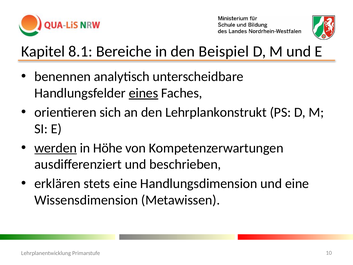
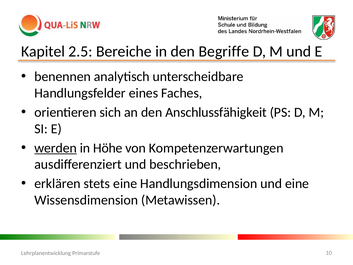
8.1: 8.1 -> 2.5 (80, 51)
Beispiel: Beispiel -> Begriffe (224, 51)
eines underline: present -> none (143, 93)
Lehrplankonstrukt: Lehrplankonstrukt -> Anschlussfähigkeit (216, 112)
